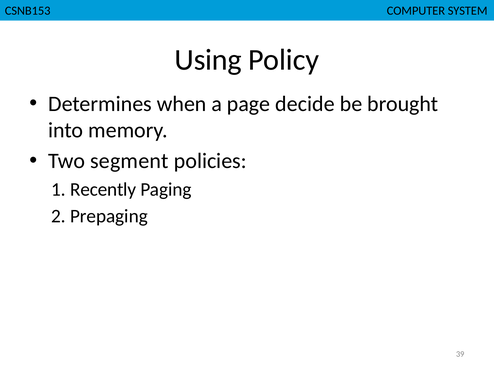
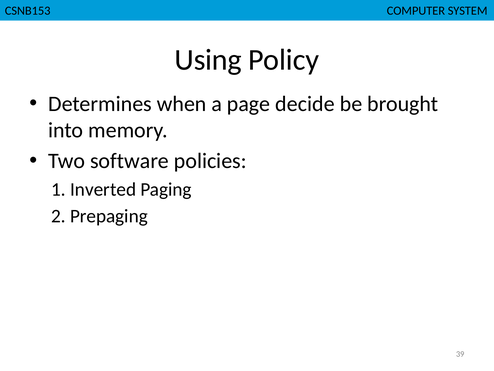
segment: segment -> software (129, 161)
Recently: Recently -> Inverted (103, 189)
